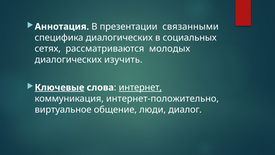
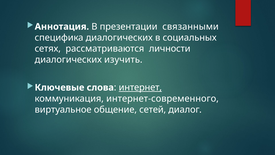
молодых: молодых -> личности (170, 49)
Ключевые underline: present -> none (60, 87)
интернет-положительно: интернет-положительно -> интернет-современного (162, 98)
люди: люди -> сетей (153, 109)
